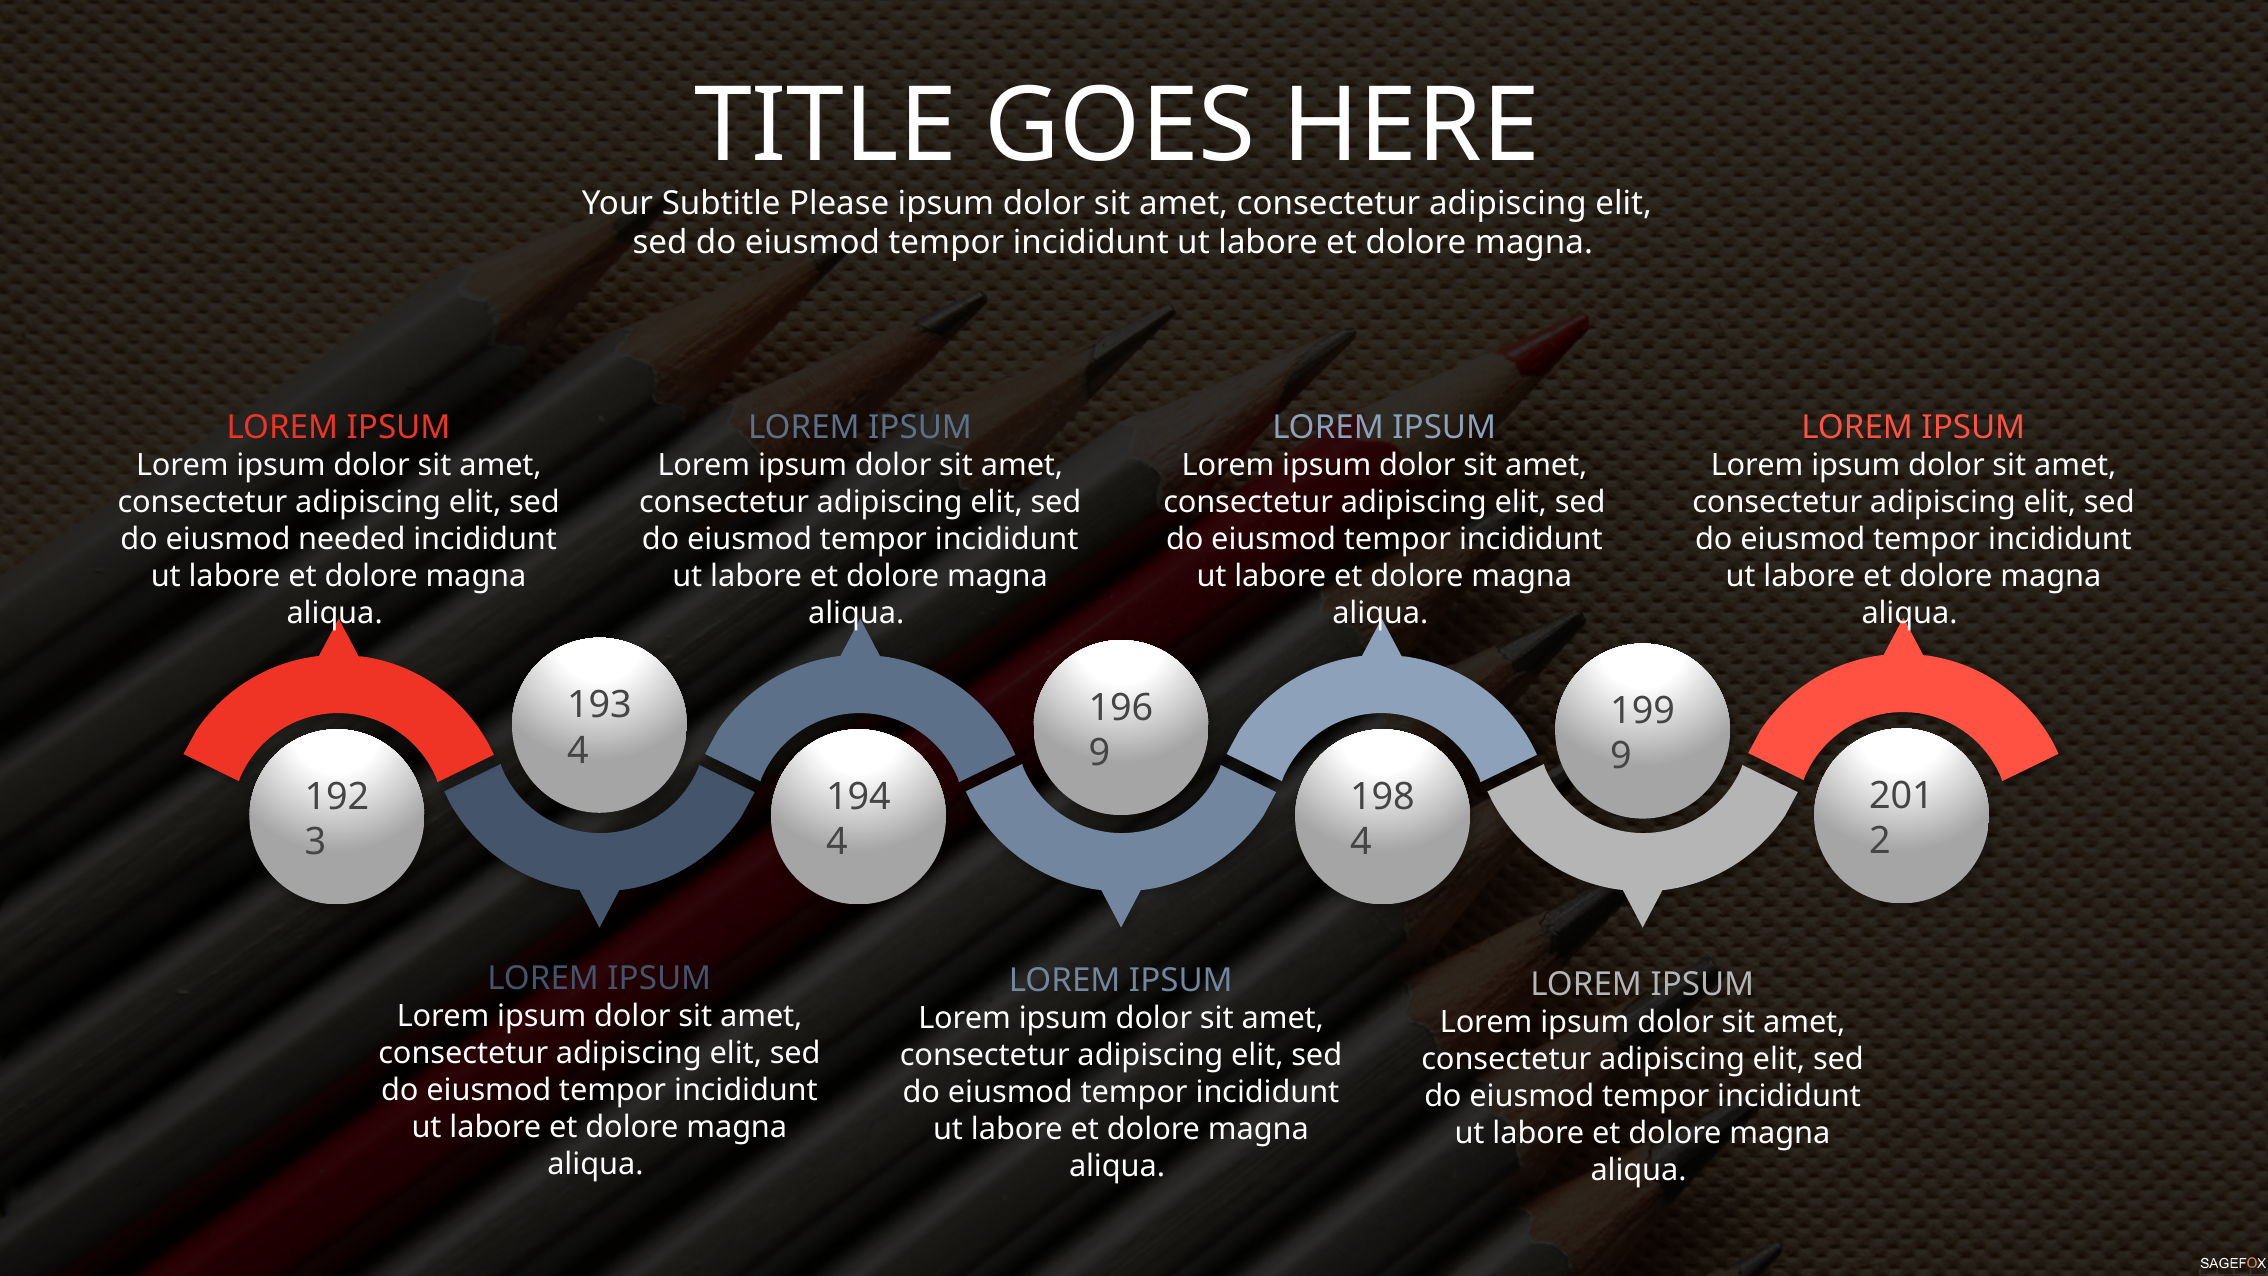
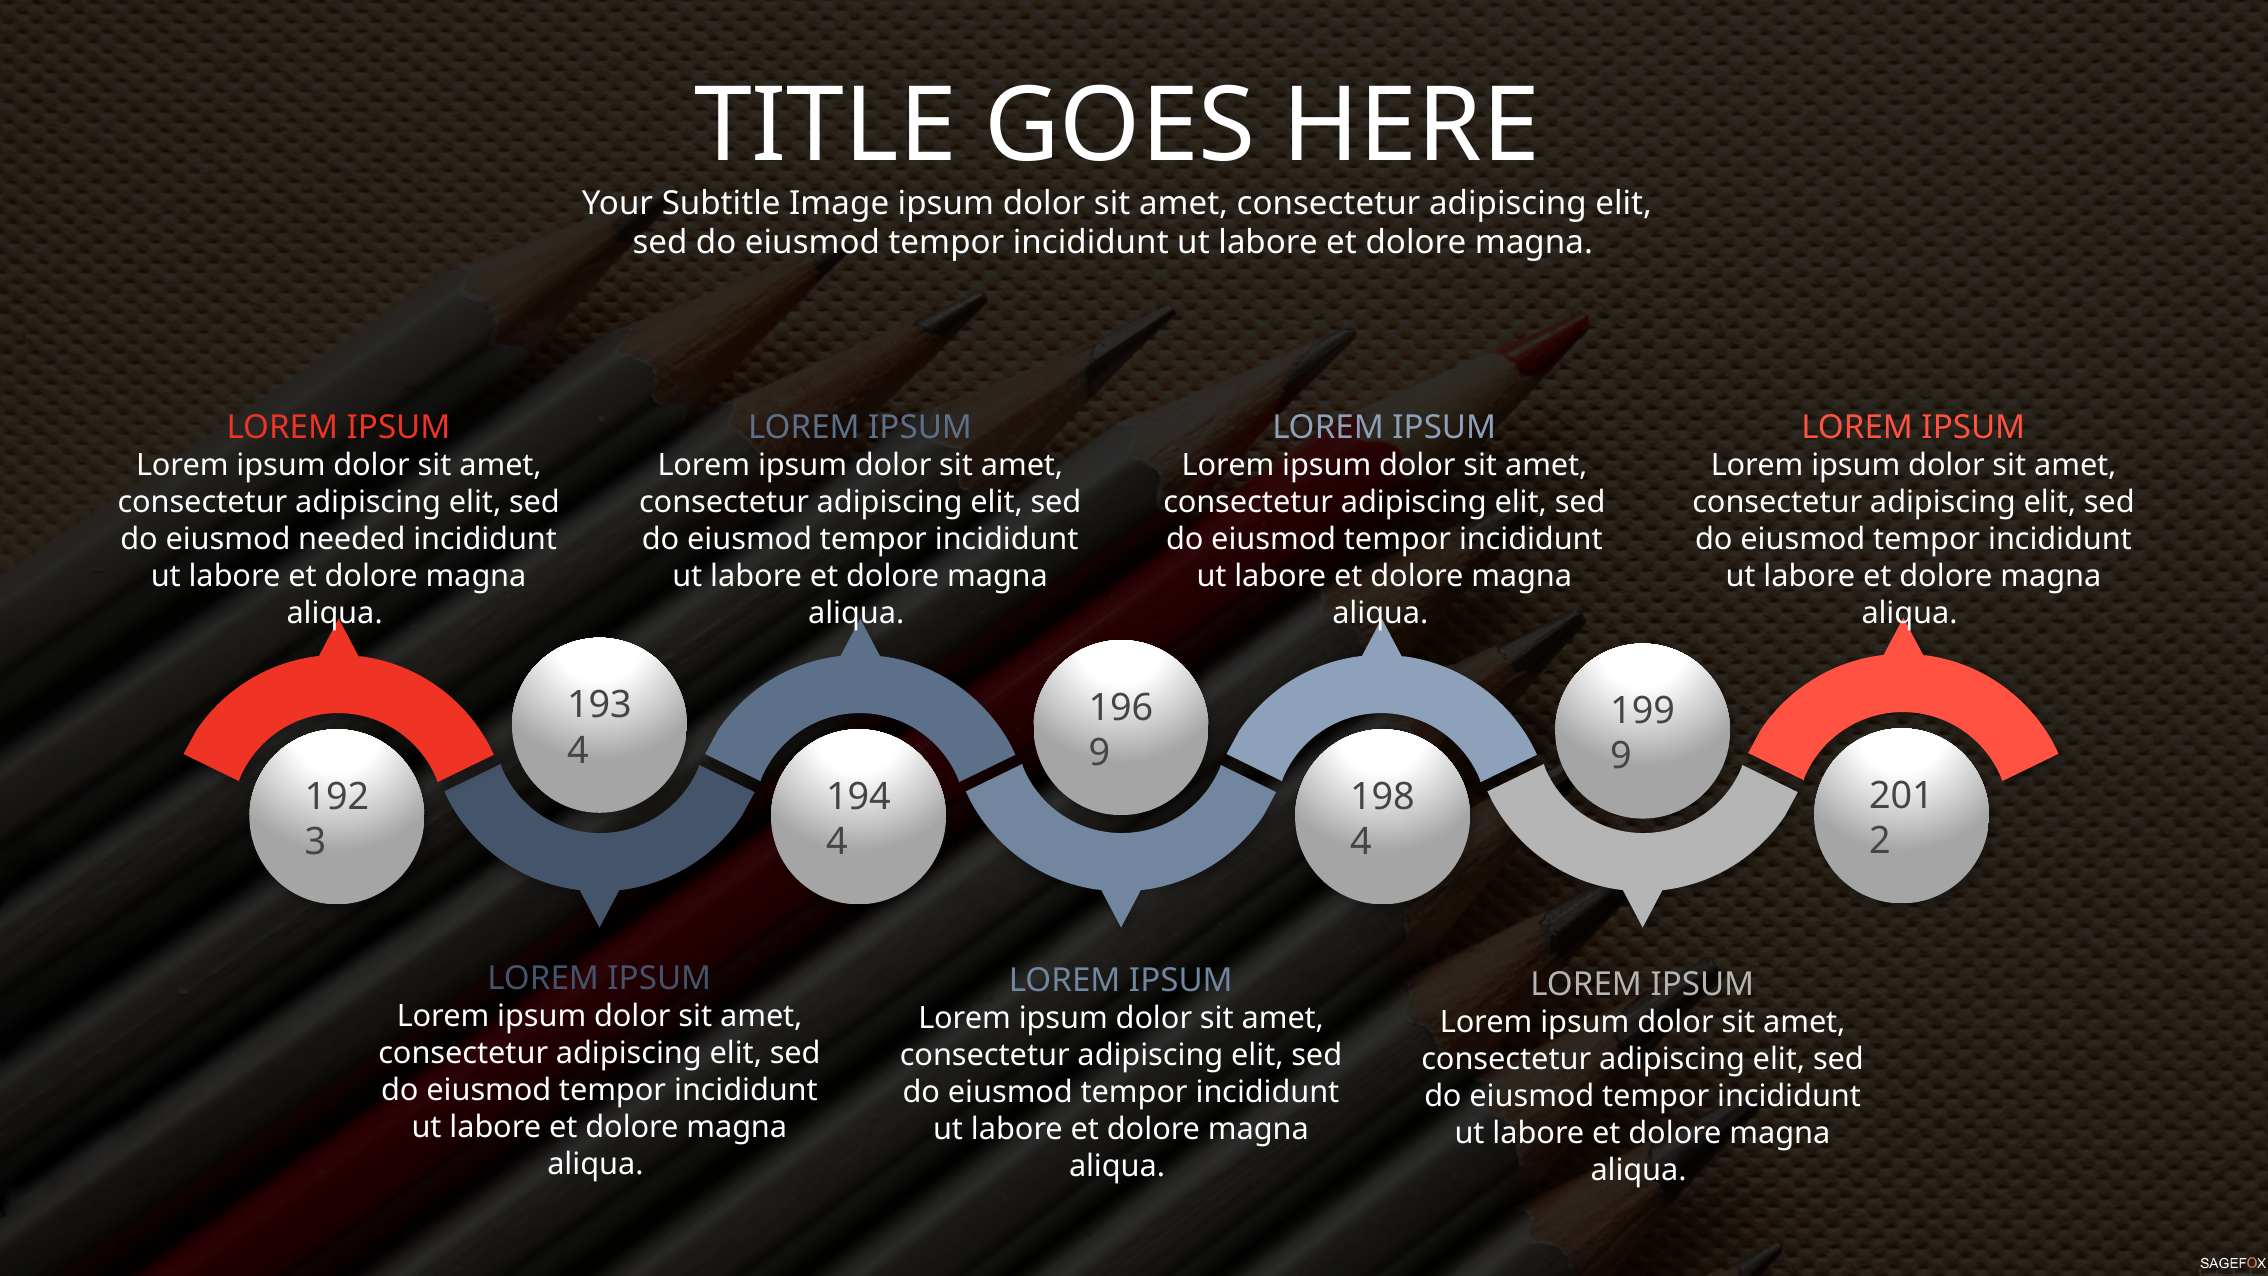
Please: Please -> Image (839, 203)
